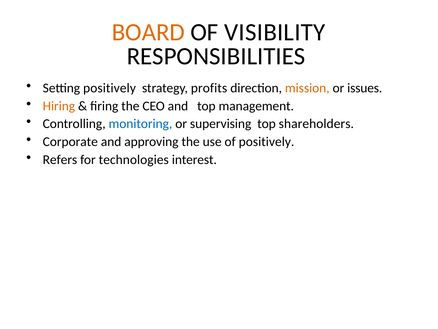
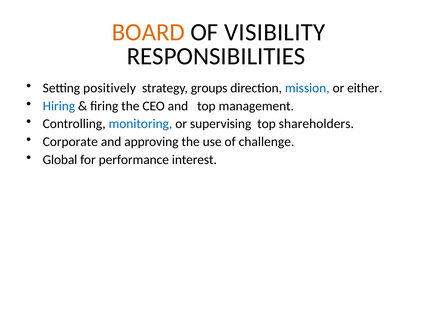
profits: profits -> groups (209, 88)
mission colour: orange -> blue (307, 88)
issues: issues -> either (365, 88)
Hiring colour: orange -> blue (59, 106)
of positively: positively -> challenge (267, 142)
Refers: Refers -> Global (60, 160)
technologies: technologies -> performance (134, 160)
